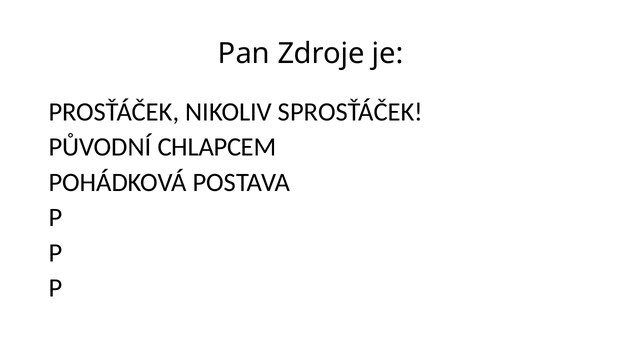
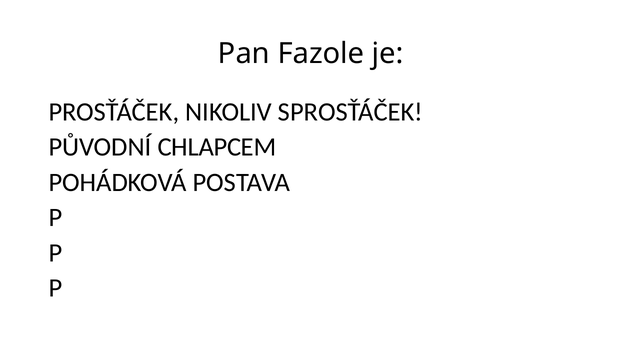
Zdroje: Zdroje -> Fazole (321, 54)
